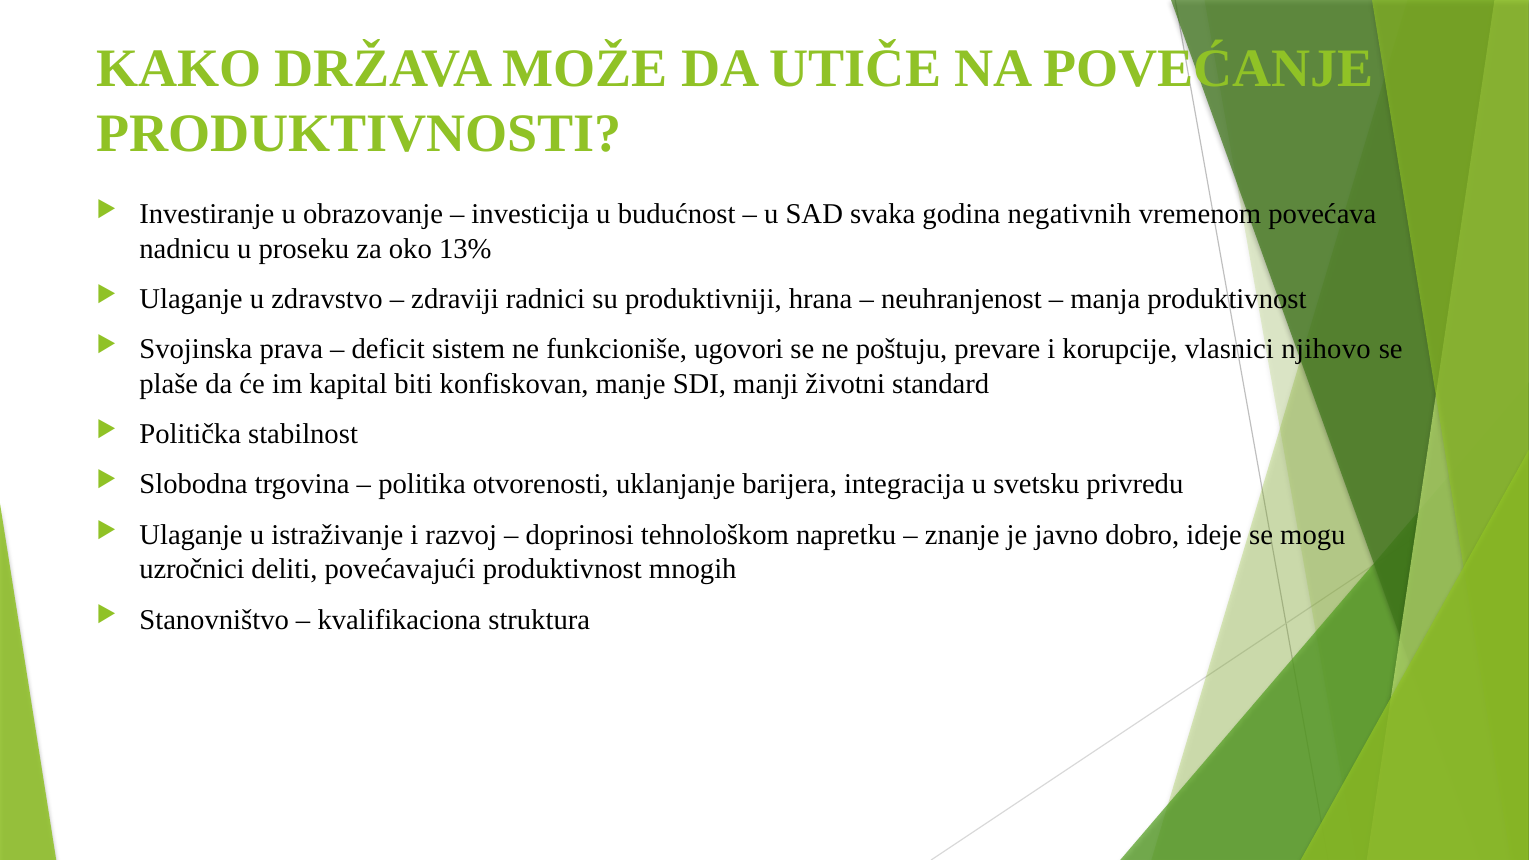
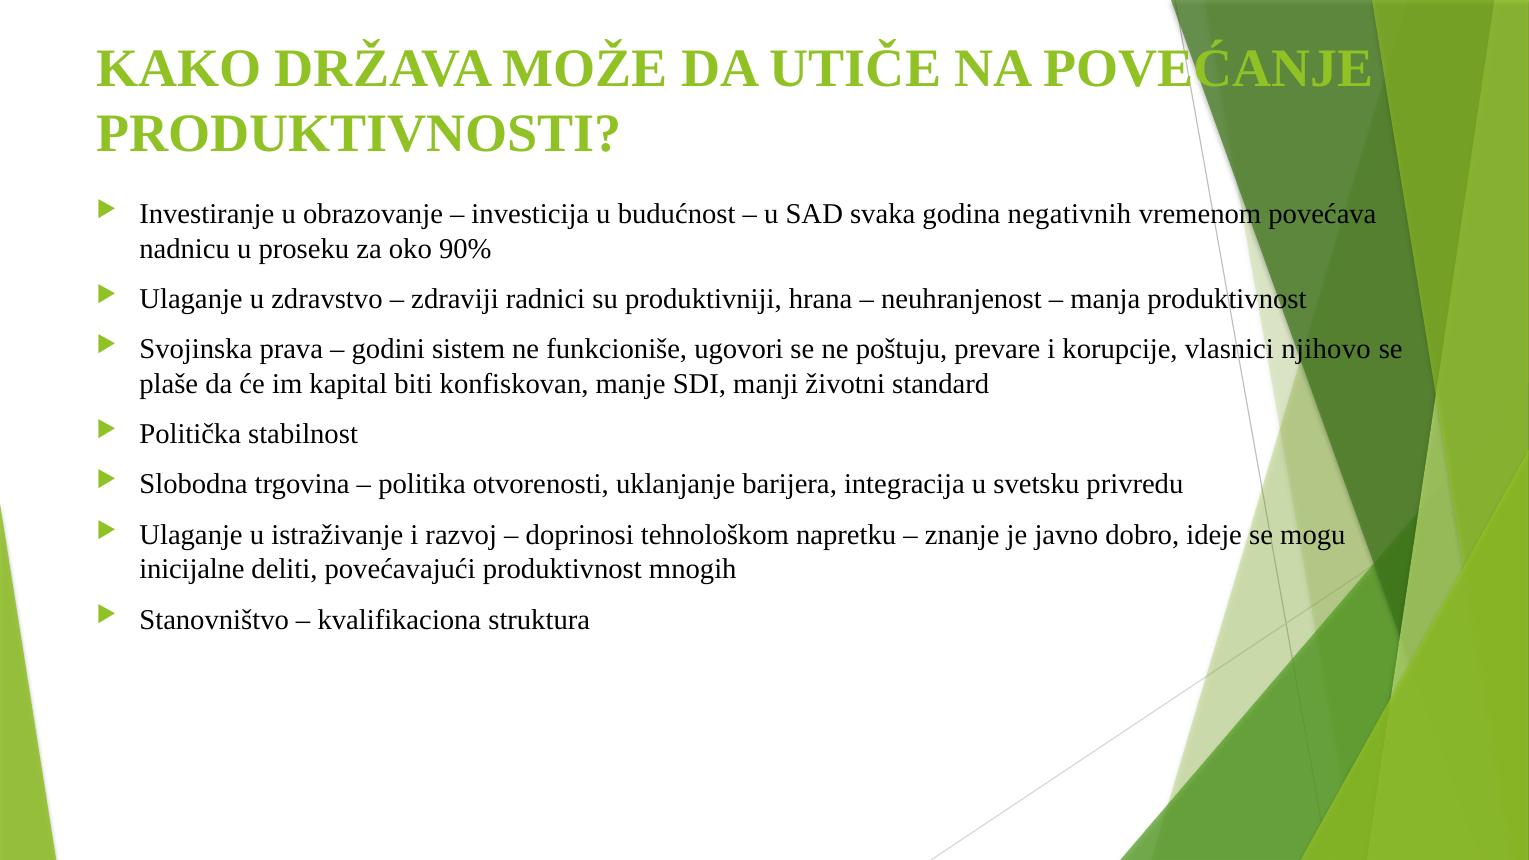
13%: 13% -> 90% (465, 249)
deficit: deficit -> godini (388, 349)
uzročnici: uzročnici -> inicijalne (192, 569)
